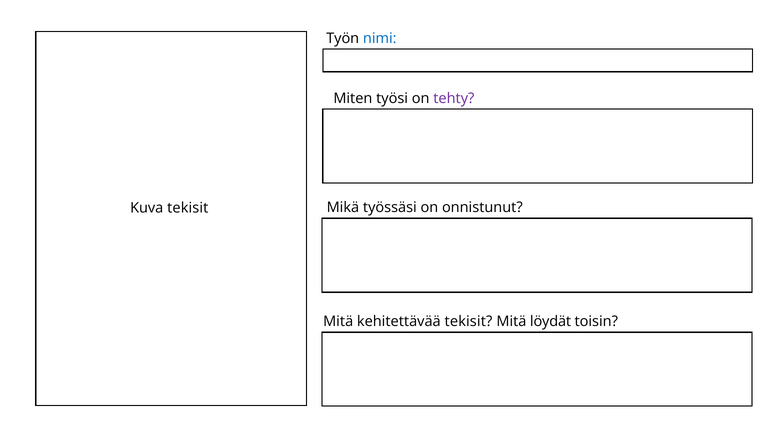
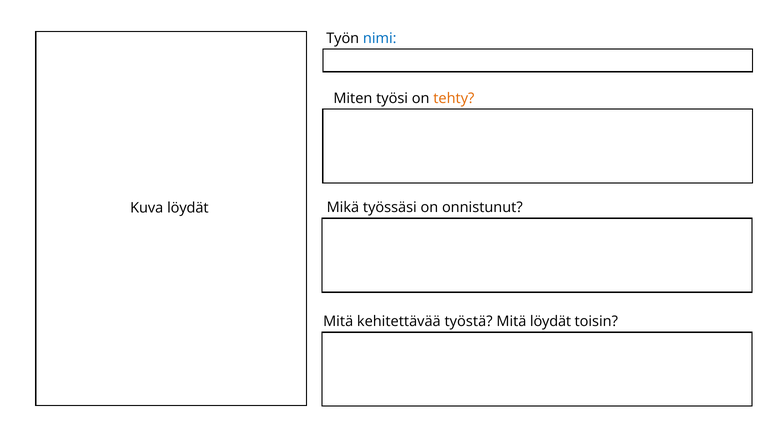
tehty colour: purple -> orange (454, 98)
Kuva tekisit: tekisit -> löydät (188, 208)
kehitettävää tekisit: tekisit -> työstä (469, 321)
